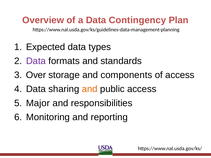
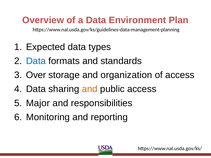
Contingency: Contingency -> Environment (137, 20)
Data colour: purple -> blue (36, 61)
components: components -> organization (126, 75)
